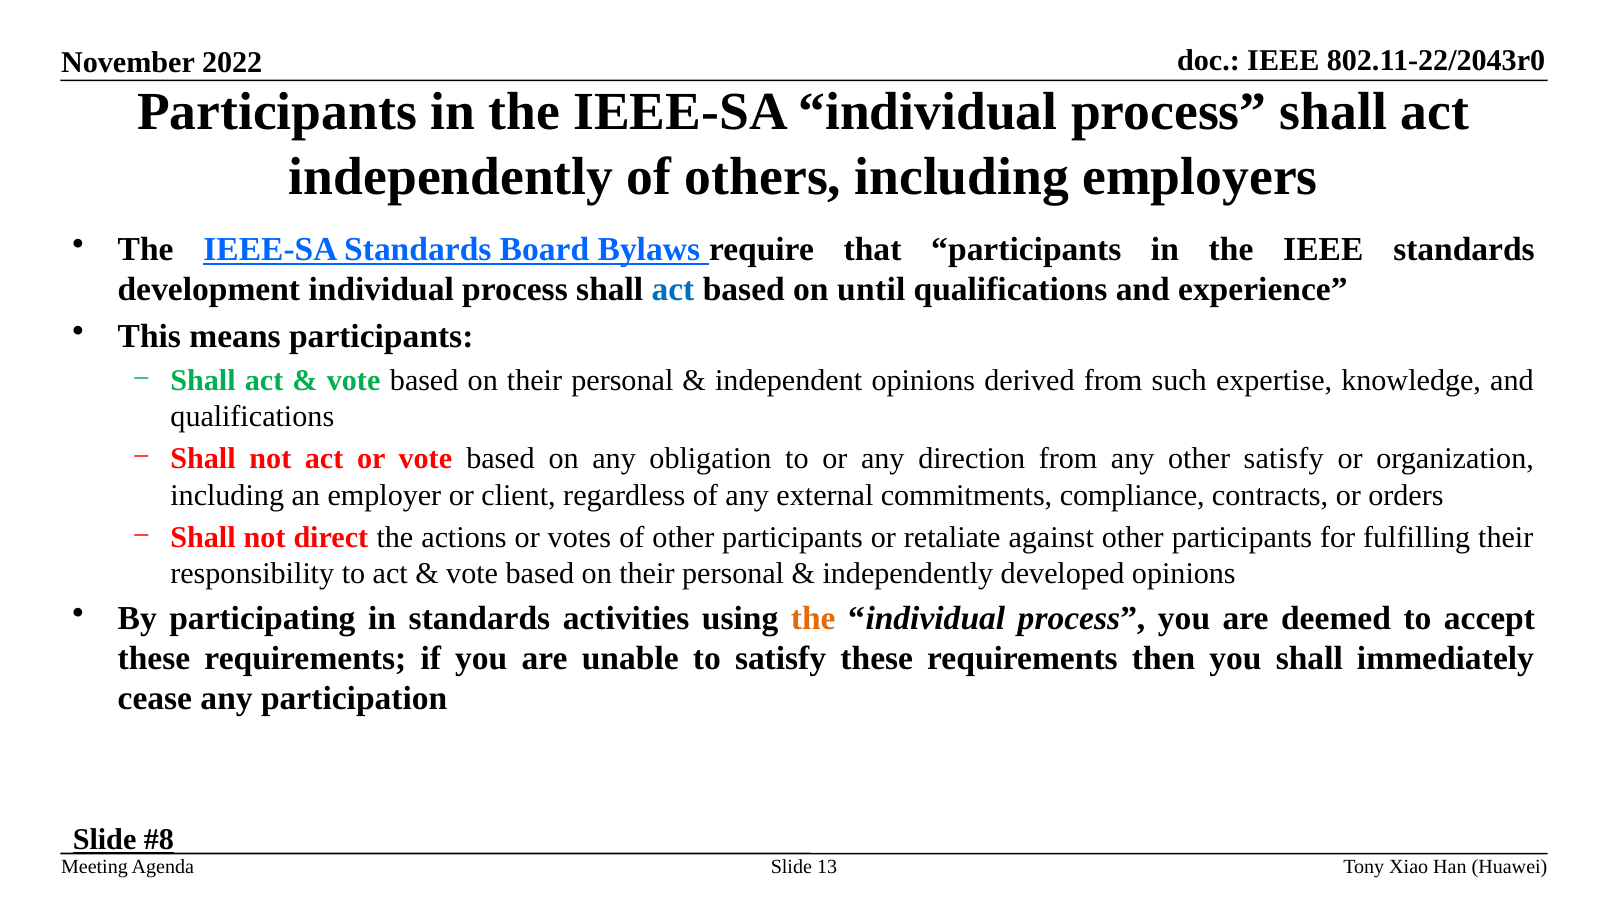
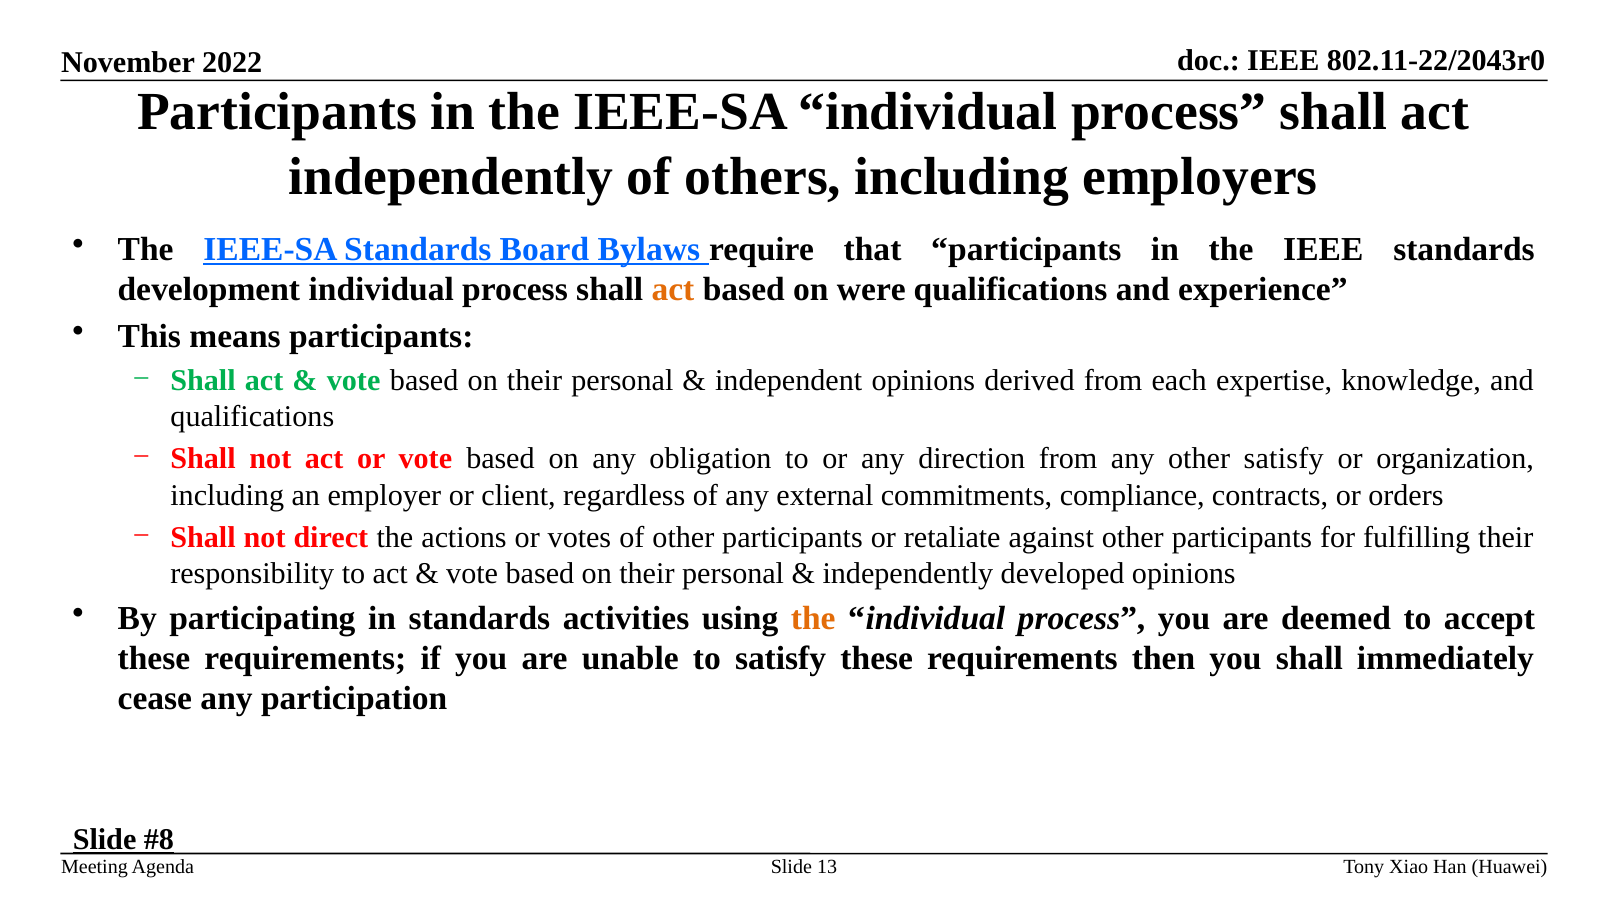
act colour: blue -> orange (673, 290)
until: until -> were (871, 290)
such: such -> each (1179, 381)
